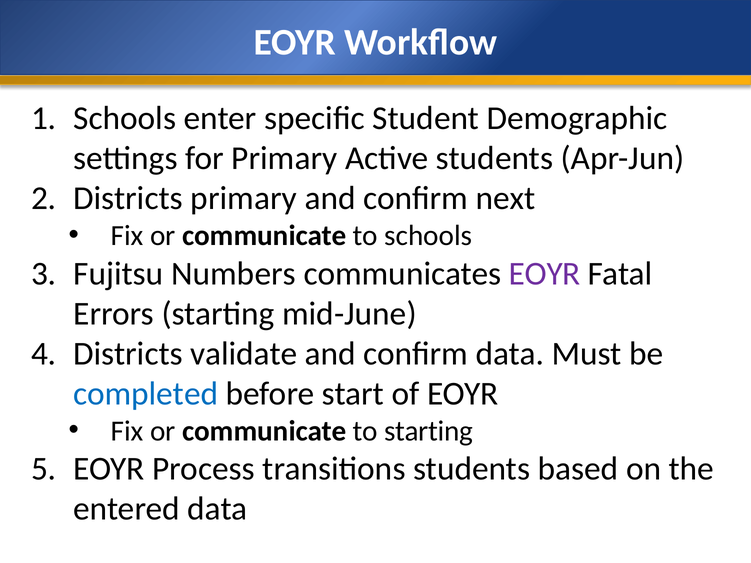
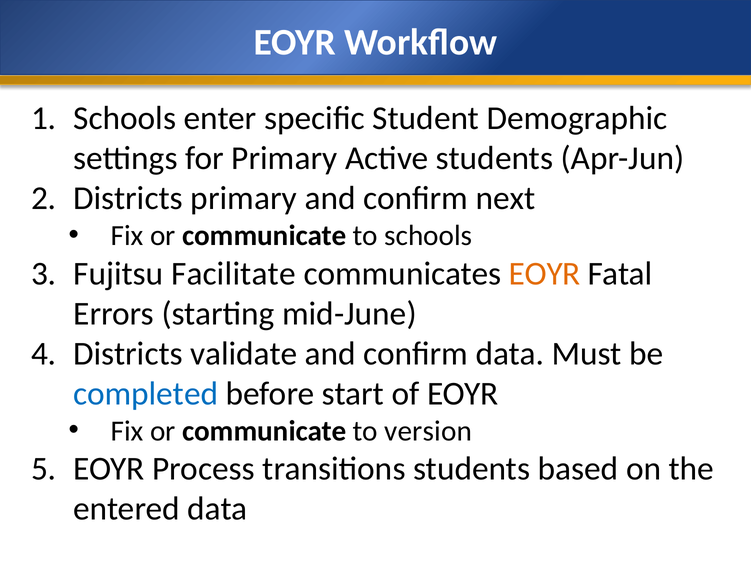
Numbers: Numbers -> Facilitate (233, 274)
EOYR colour: purple -> orange (545, 274)
to starting: starting -> version (428, 431)
